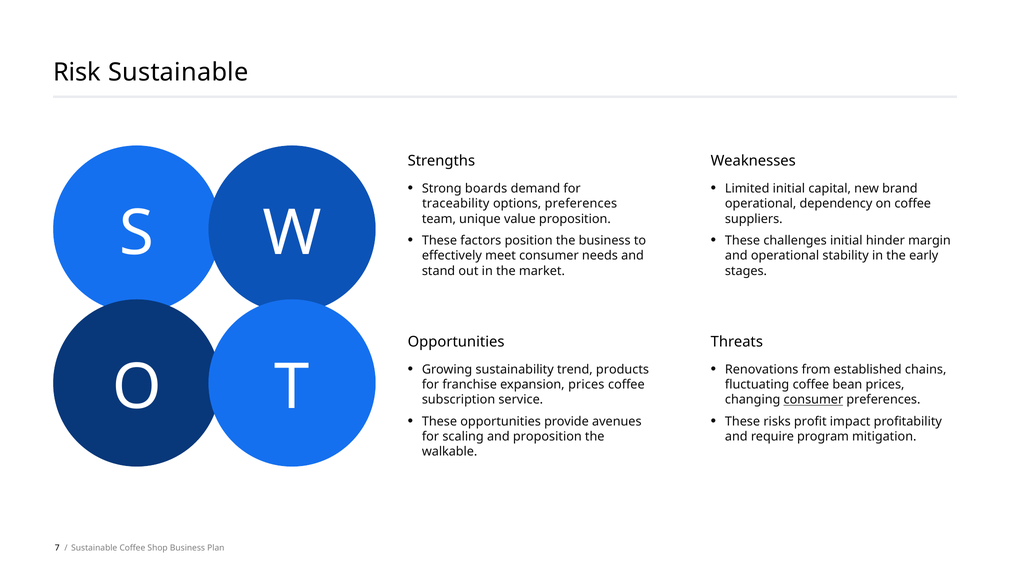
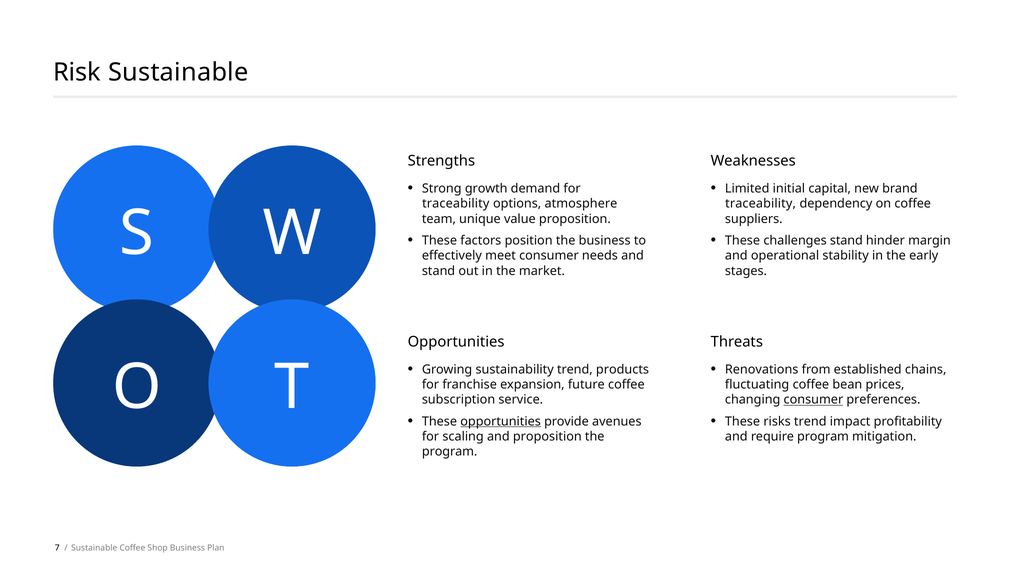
boards: boards -> growth (486, 188)
options preferences: preferences -> atmosphere (581, 204)
operational: operational -> traceability (761, 204)
challenges initial: initial -> stand (846, 240)
expansion prices: prices -> future (586, 384)
opportunities underline: none -> present (501, 421)
risks profit: profit -> trend (810, 421)
walkable: walkable -> program (450, 452)
